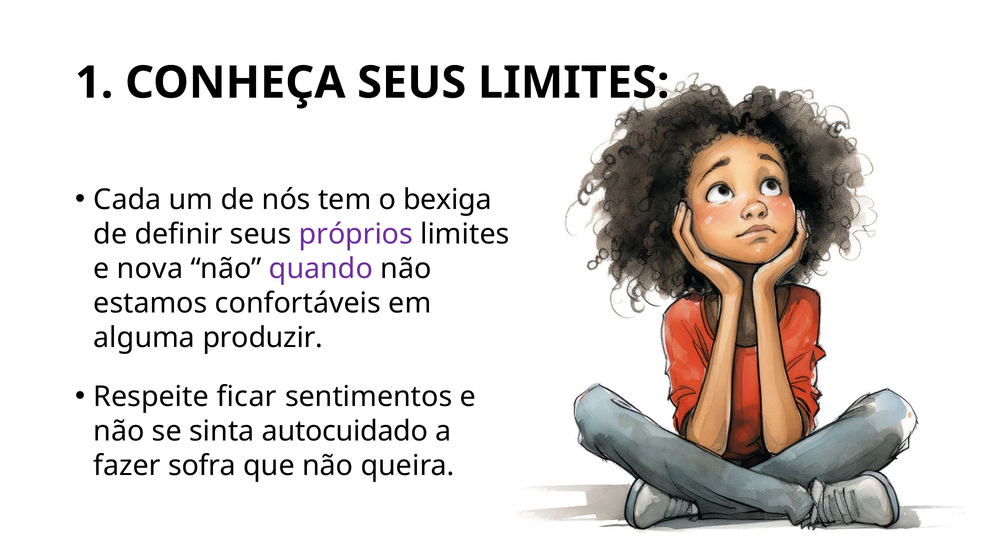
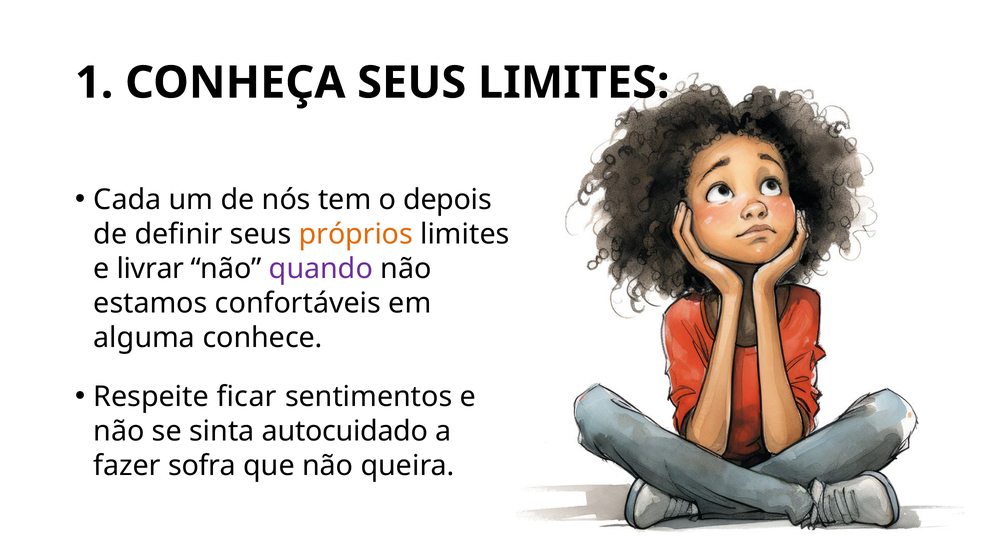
bexiga: bexiga -> depois (447, 200)
próprios colour: purple -> orange (356, 234)
nova: nova -> livrar (150, 269)
produzir: produzir -> conhece (263, 337)
